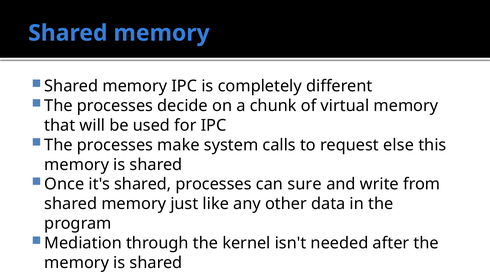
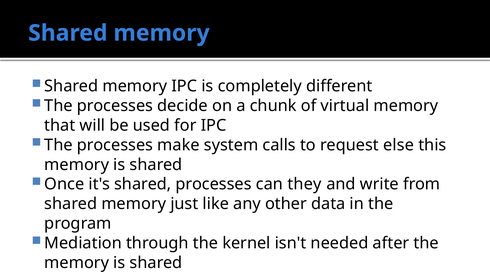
sure: sure -> they (305, 184)
